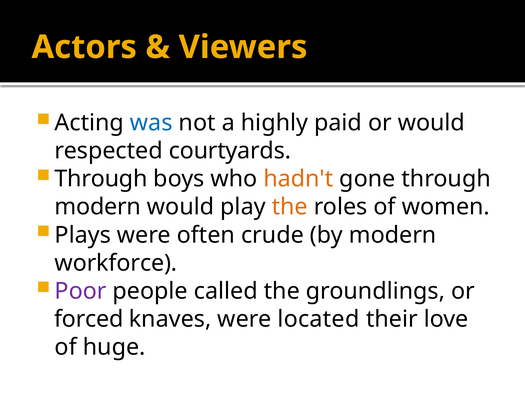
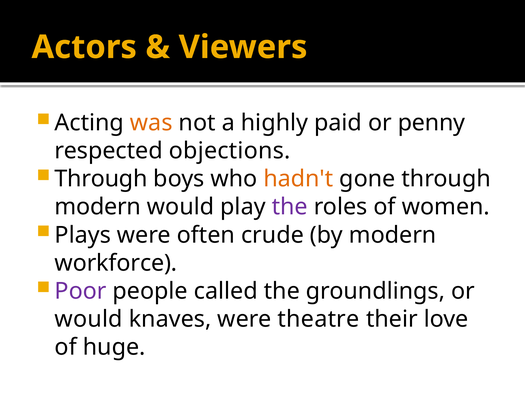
was colour: blue -> orange (151, 123)
or would: would -> penny (432, 123)
courtyards: courtyards -> objections (230, 151)
the colour: orange -> purple (290, 207)
forced: forced -> would (89, 319)
located: located -> theatre (319, 319)
